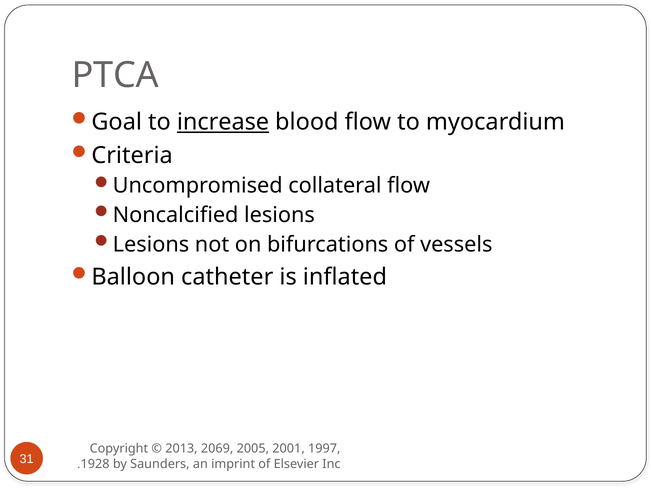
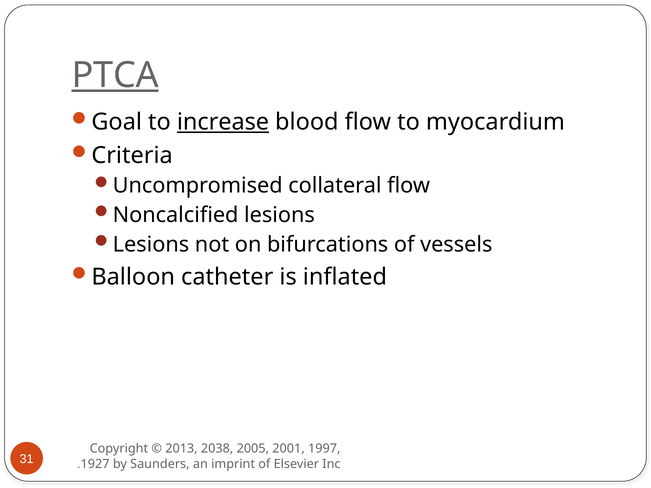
PTCA underline: none -> present (115, 75)
2069: 2069 -> 2038 (217, 449)
1928: 1928 -> 1927 (95, 464)
